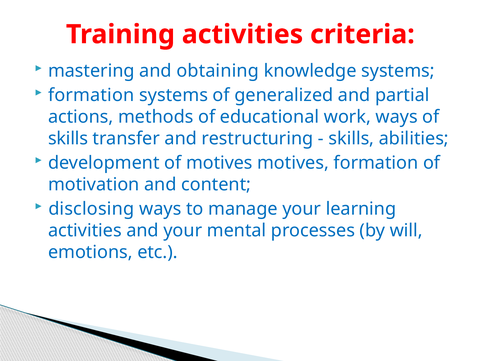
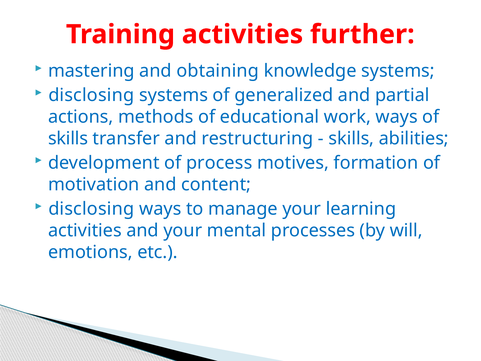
criteria: criteria -> further (362, 34)
formation: formation -> disclosing (91, 95)
of motives: motives -> process (219, 163)
